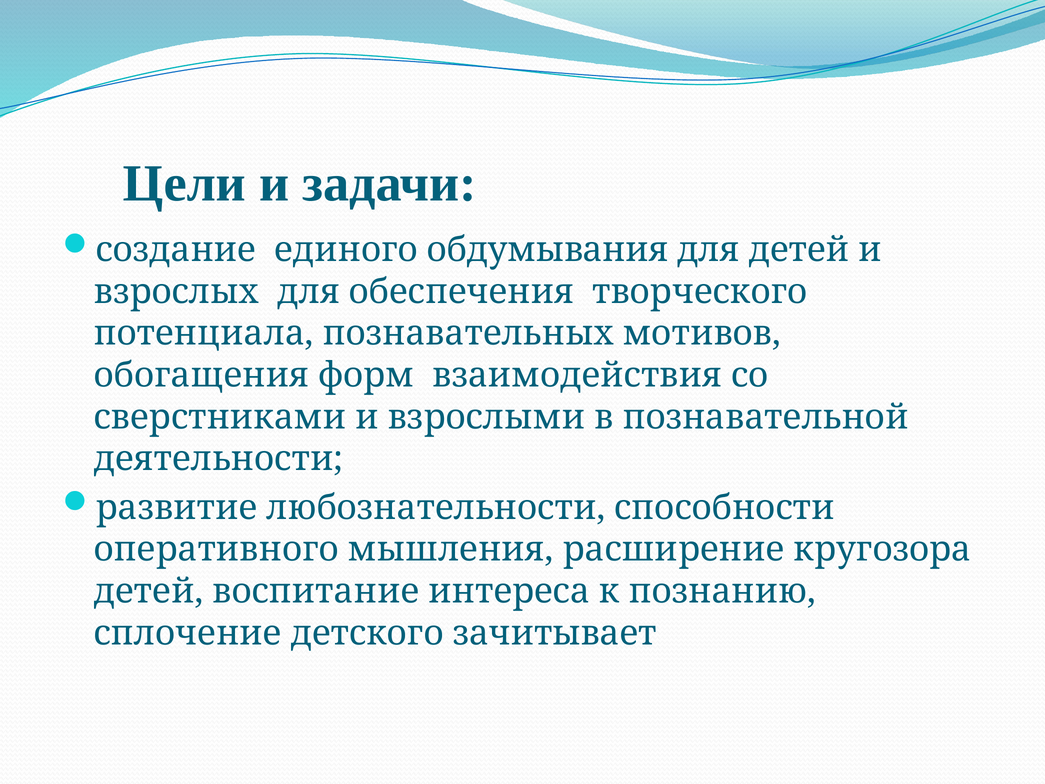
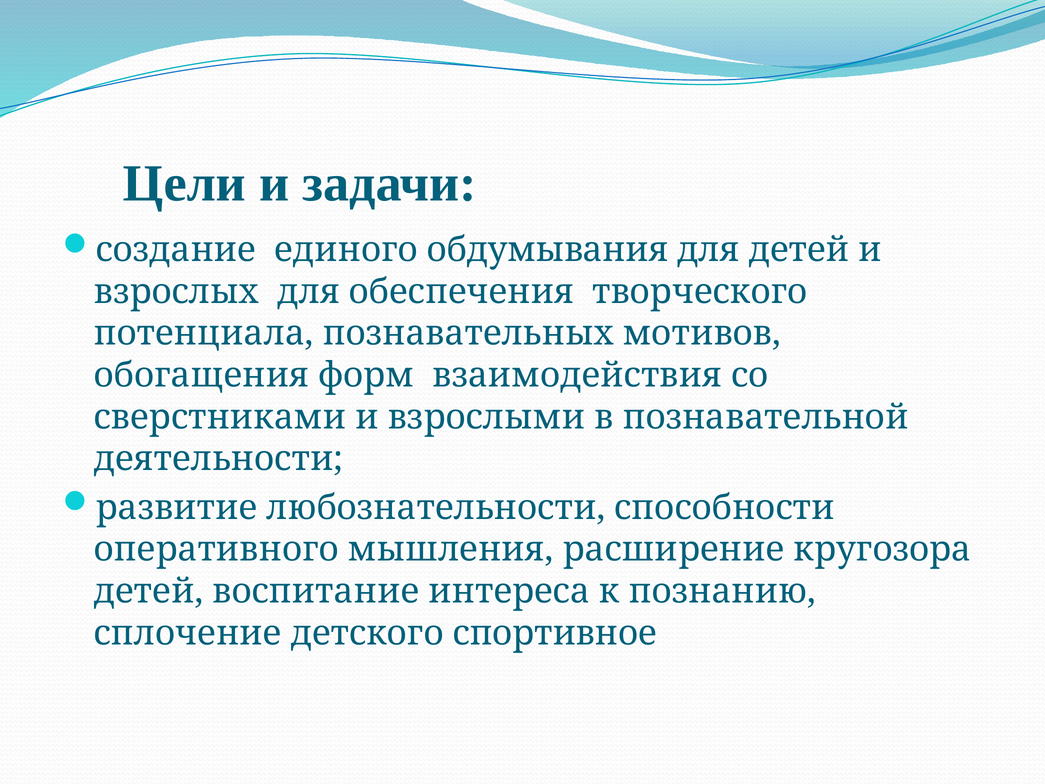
зачитывает: зачитывает -> спортивное (555, 633)
